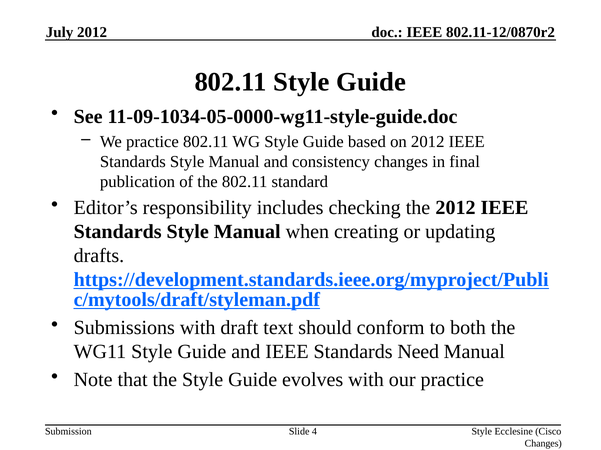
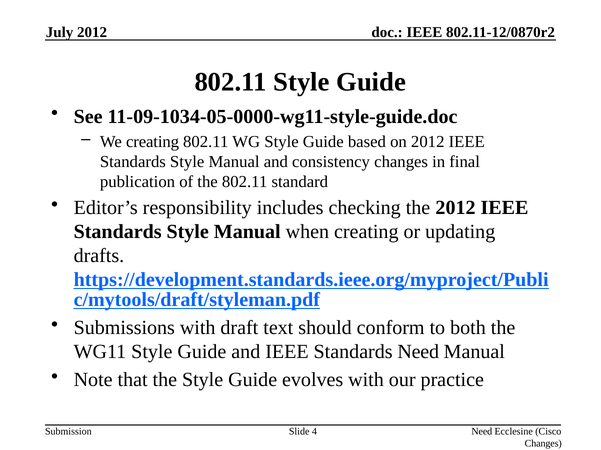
We practice: practice -> creating (153, 142)
4 Style: Style -> Need (482, 432)
